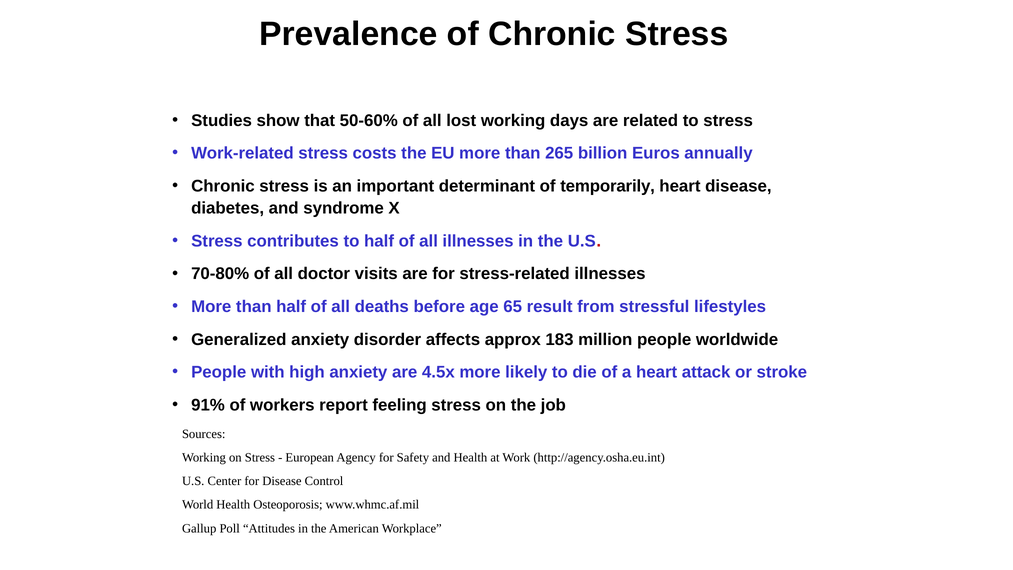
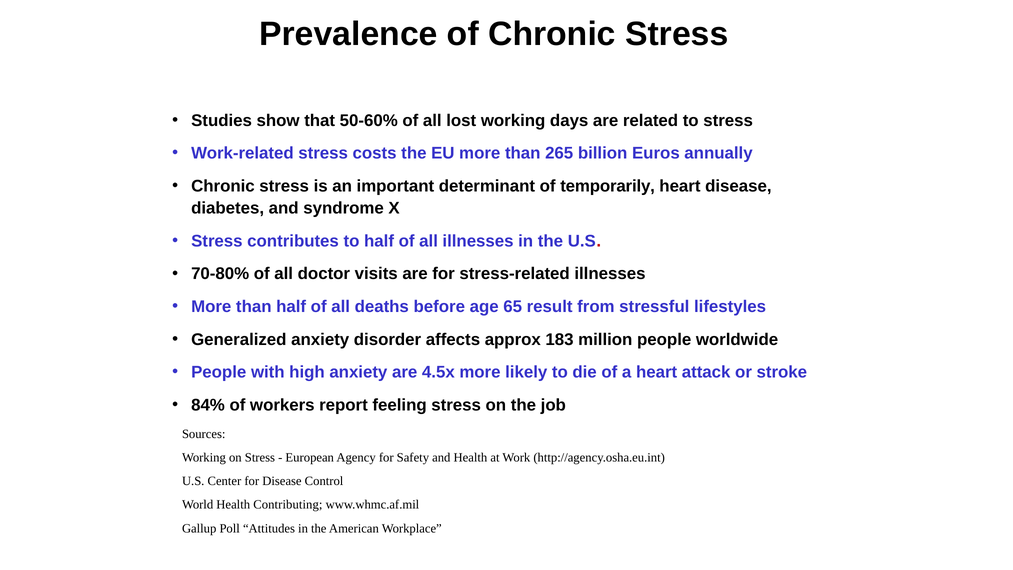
91%: 91% -> 84% (208, 405)
Osteoporosis: Osteoporosis -> Contributing (288, 505)
